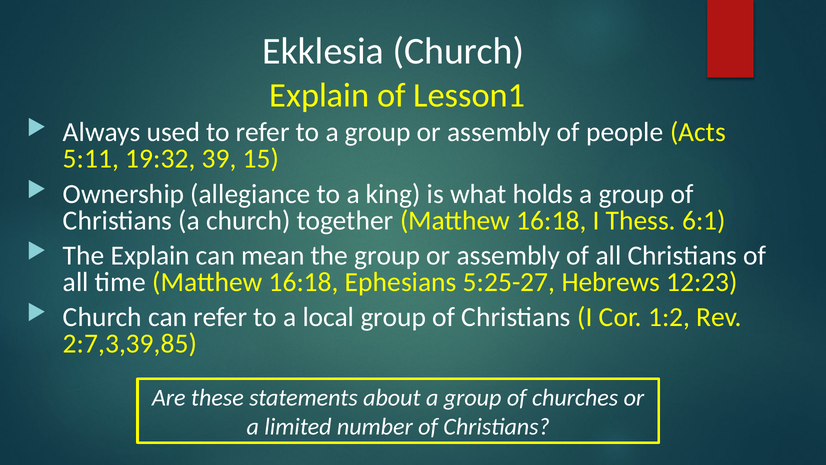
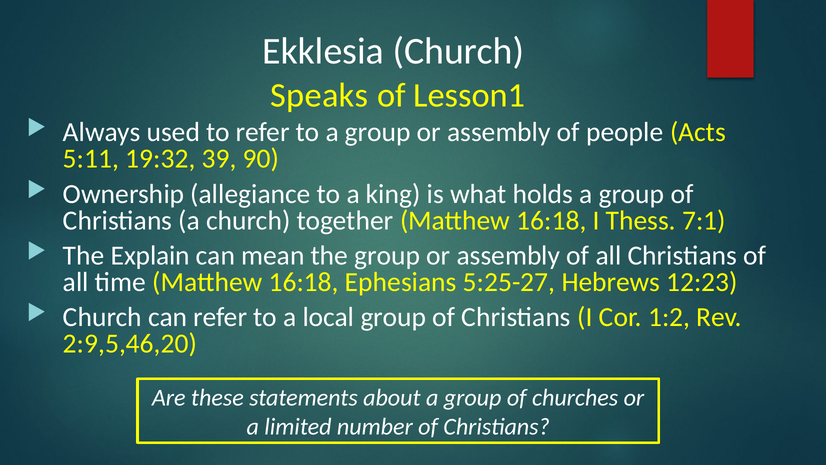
Explain: Explain -> Speaks (319, 95)
15: 15 -> 90 (261, 159)
6:1: 6:1 -> 7:1 (704, 220)
2:7,3,39,85: 2:7,3,39,85 -> 2:9,5,46,20 (130, 343)
